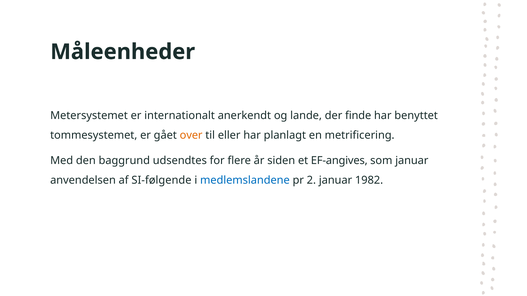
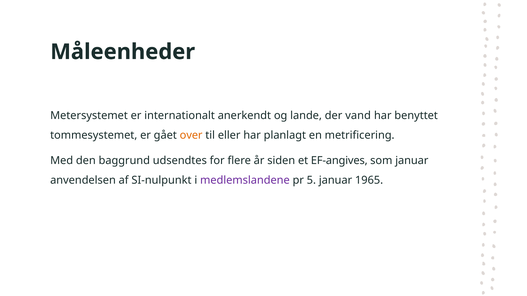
finde: finde -> vand (358, 116)
SI-følgende: SI-følgende -> SI-nulpunkt (162, 180)
medlemslandene colour: blue -> purple (245, 180)
2: 2 -> 5 (311, 180)
1982: 1982 -> 1965 (369, 180)
